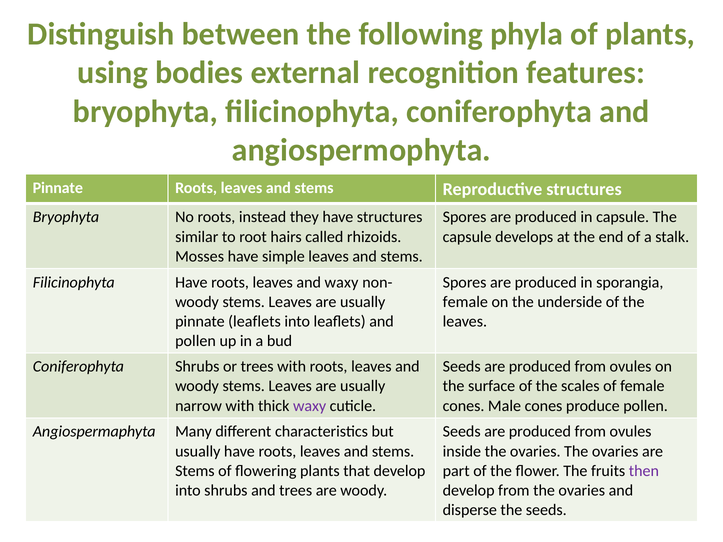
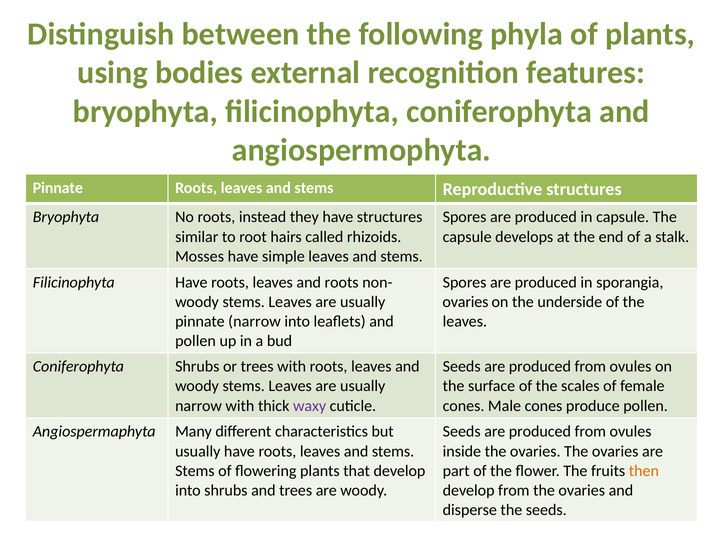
and waxy: waxy -> roots (342, 282)
female: female -> ovaries (465, 302)
pinnate leaflets: leaflets -> narrow (254, 322)
then colour: purple -> orange (644, 471)
